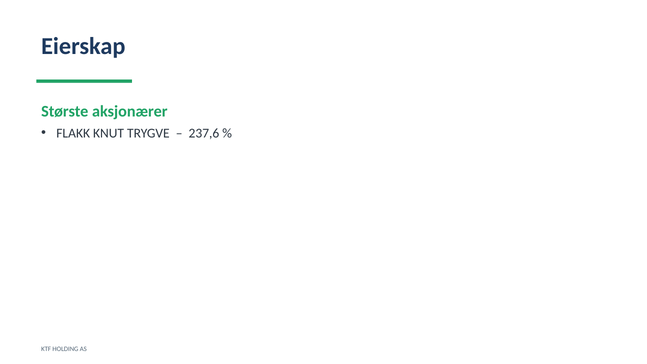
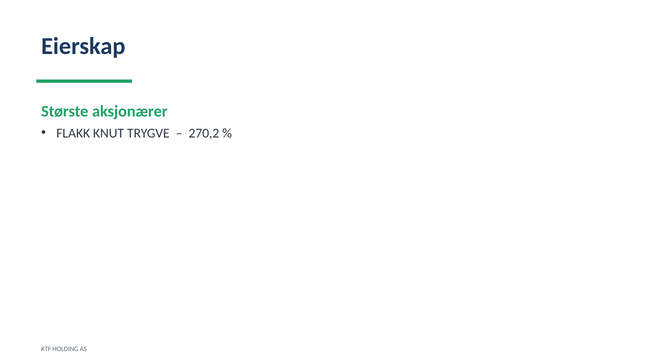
237,6: 237,6 -> 270,2 (204, 133)
